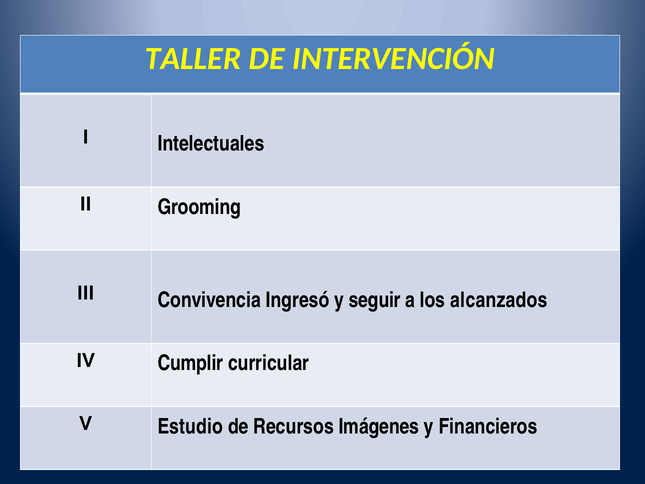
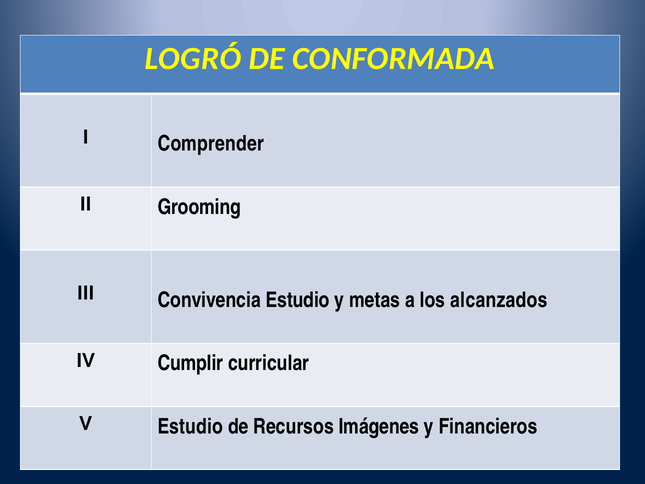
TALLER: TALLER -> LOGRÓ (193, 59)
INTERVENCIÓN: INTERVENCIÓN -> CONFORMADA (393, 59)
Intelectuales: Intelectuales -> Comprender (211, 144)
Convivencia Ingresó: Ingresó -> Estudio (298, 300)
seguir: seguir -> metas (375, 300)
